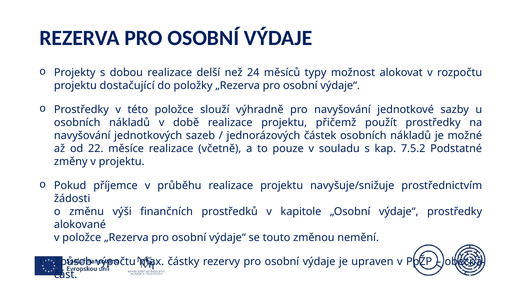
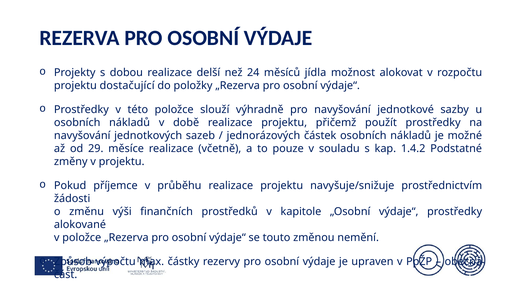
typy: typy -> jídla (315, 73)
22: 22 -> 29 (96, 148)
7.5.2: 7.5.2 -> 1.4.2 (413, 148)
